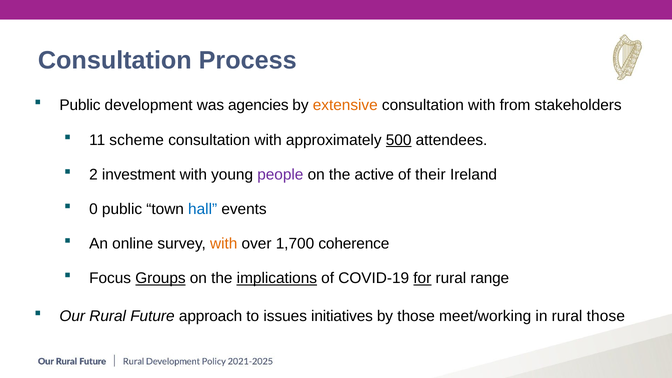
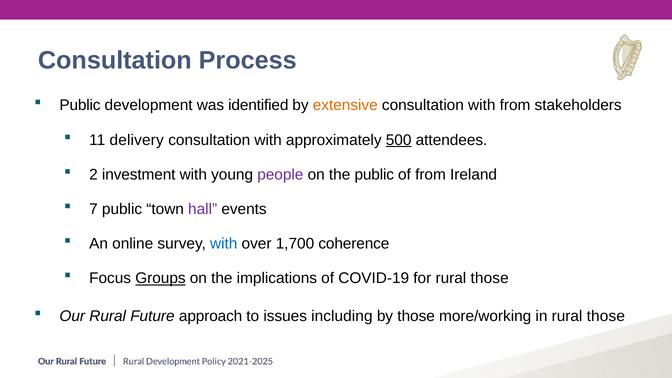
agencies: agencies -> identified (258, 105)
scheme: scheme -> delivery (137, 140)
the active: active -> public (374, 175)
of their: their -> from (430, 175)
0: 0 -> 7 (94, 209)
hall colour: blue -> purple (203, 209)
with colour: orange -> blue (224, 244)
implications underline: present -> none (277, 278)
for underline: present -> none (422, 278)
range: range -> those (490, 278)
initiatives: initiatives -> including (342, 316)
meet/working: meet/working -> more/working (485, 316)
